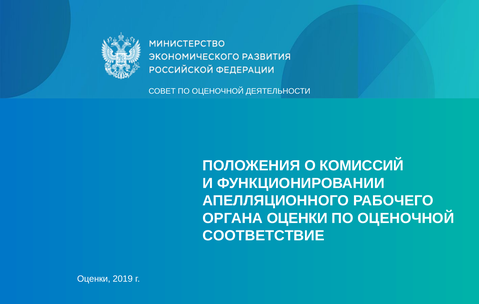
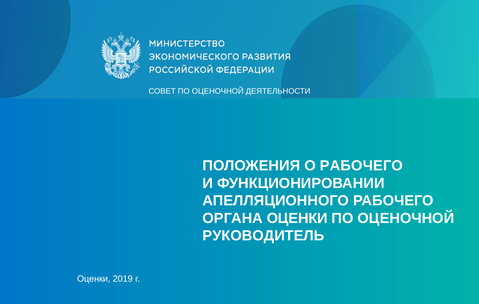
О КОМИССИЙ: КОМИССИЙ -> РАБОЧЕГО (361, 166)
СООТВЕТСТВИЕ: СООТВЕТСТВИЕ -> РУКОВОДИТЕЛЬ (264, 236)
